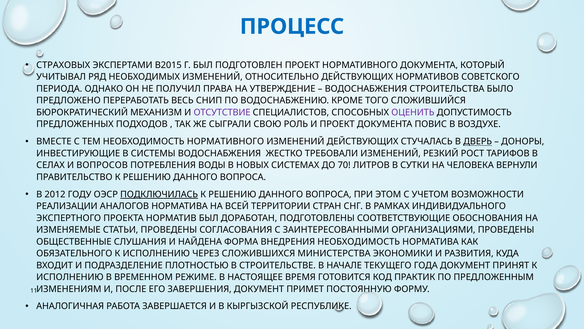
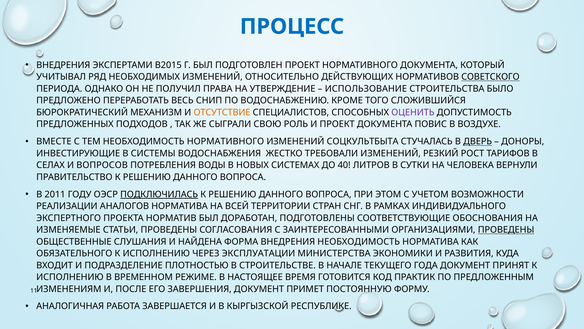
СТРАХОВЫХ: СТРАХОВЫХ -> ВНЕДРЕНИЯ (63, 65)
СОВЕТСКОГО underline: none -> present (490, 77)
ВОДОСНАБЖЕНИЯ: ВОДОСНАБЖЕНИЯ -> ИСПОЛЬЗОВАНИЕ (366, 89)
ОТСУТСТВИЕ colour: purple -> orange (222, 112)
ИЗМЕНЕНИЙ ДЕЙСТВУЮЩИХ: ДЕЙСТВУЮЩИХ -> СОЦКУЛЬТБЫТА (363, 141)
70: 70 -> 40 (344, 165)
2012: 2012 -> 2011 (55, 194)
ПРОВЕДЕНЫ underline: none -> present (506, 230)
СЛОЖИВШИХСЯ: СЛОЖИВШИХСЯ -> ЭКСПЛУАТАЦИИ (258, 253)
